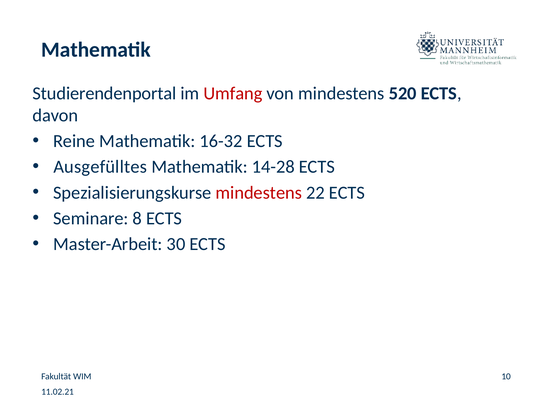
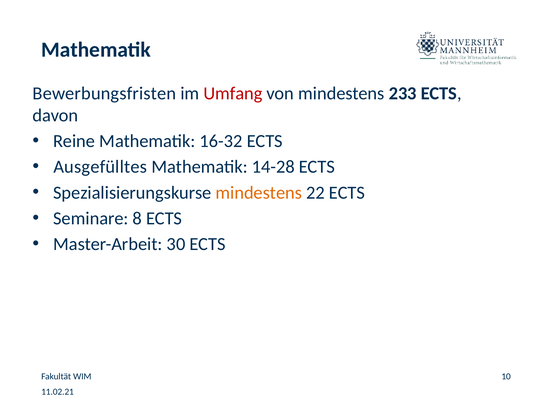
Studierendenportal: Studierendenportal -> Bewerbungsfristen (104, 93)
520: 520 -> 233 (403, 93)
mindestens colour: red -> orange (259, 193)
